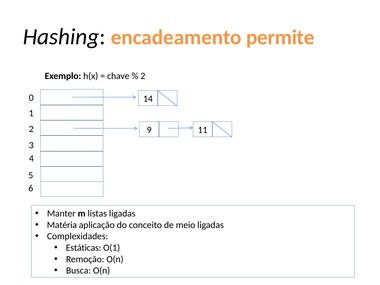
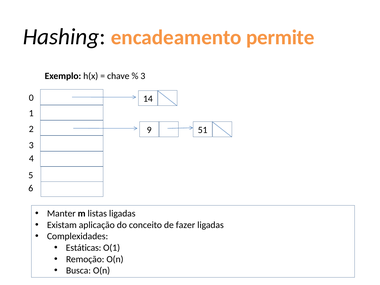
2: 2 -> 3 (143, 76)
11: 11 -> 51 (203, 130)
Matéria: Matéria -> Existam (62, 225)
meio: meio -> fazer (186, 225)
